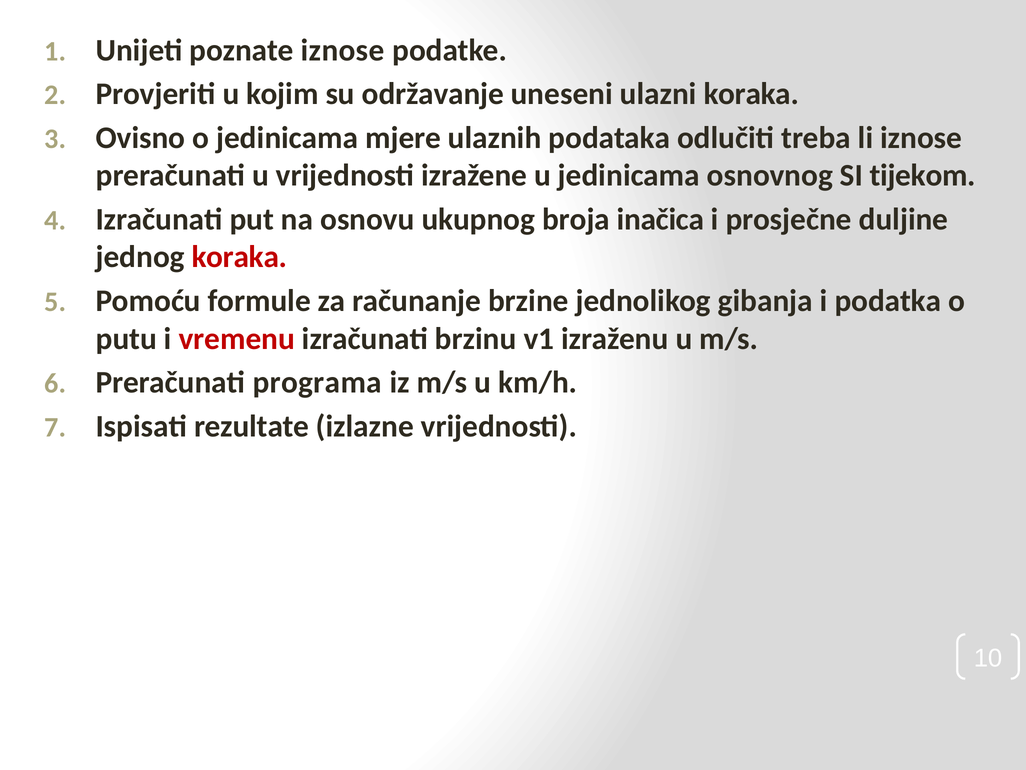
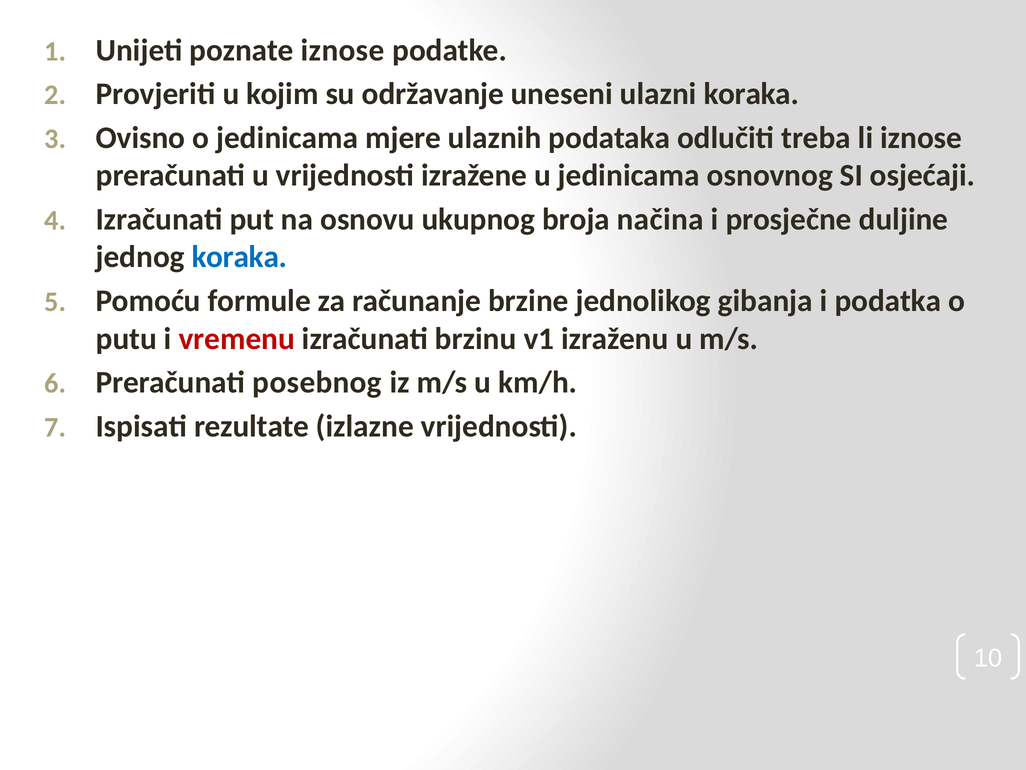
tijekom: tijekom -> osjećaji (923, 176)
inačica: inačica -> načina (660, 219)
koraka colour: red -> blue (239, 257)
programa: programa -> posebnog (317, 382)
